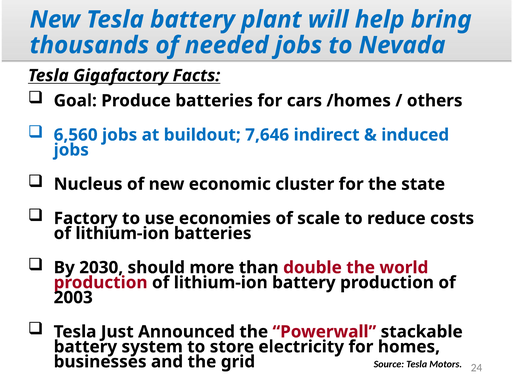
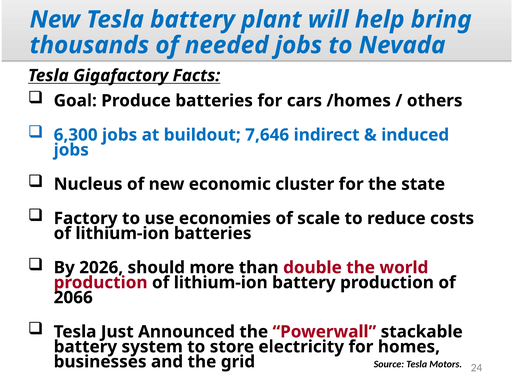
6,560: 6,560 -> 6,300 (76, 135)
2030: 2030 -> 2026 (101, 267)
2003: 2003 -> 2066 (73, 297)
